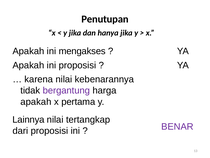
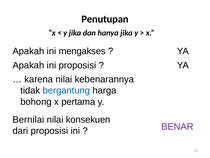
bergantung colour: purple -> blue (66, 90)
apakah: apakah -> bohong (36, 101)
Lainnya: Lainnya -> Bernilai (28, 119)
tertangkap: tertangkap -> konsekuen (88, 119)
